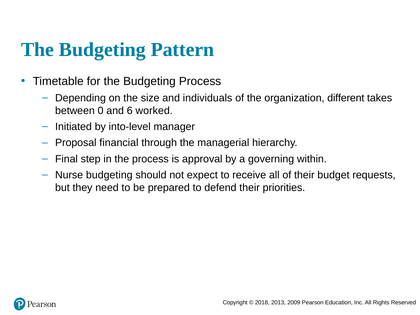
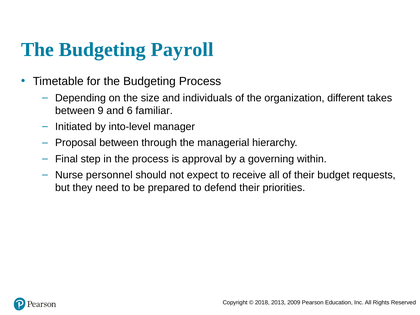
Pattern: Pattern -> Payroll (182, 50)
0: 0 -> 9 (101, 111)
worked: worked -> familiar (154, 111)
Proposal financial: financial -> between (119, 143)
Nurse budgeting: budgeting -> personnel (109, 175)
